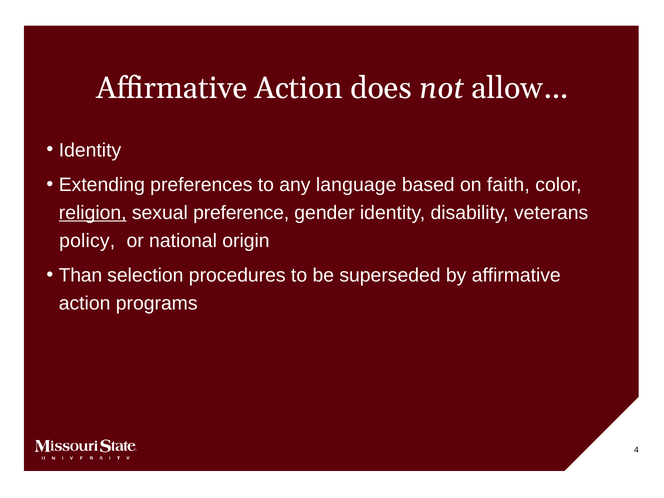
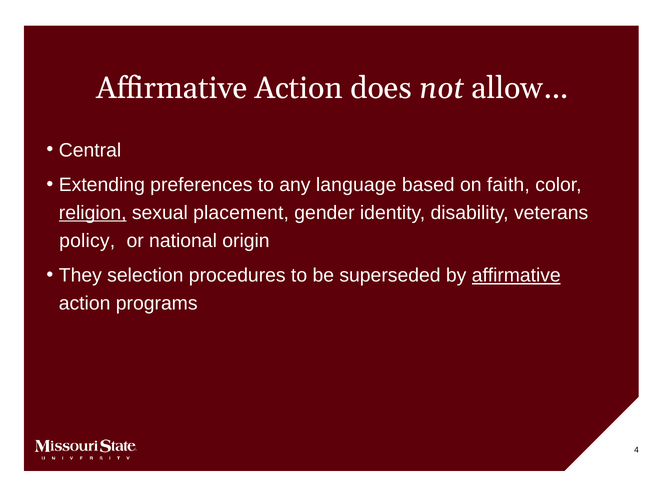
Identity: Identity -> Central (90, 150)
preference: preference -> placement (241, 213)
Than: Than -> They (80, 275)
affirmative underline: none -> present (516, 275)
